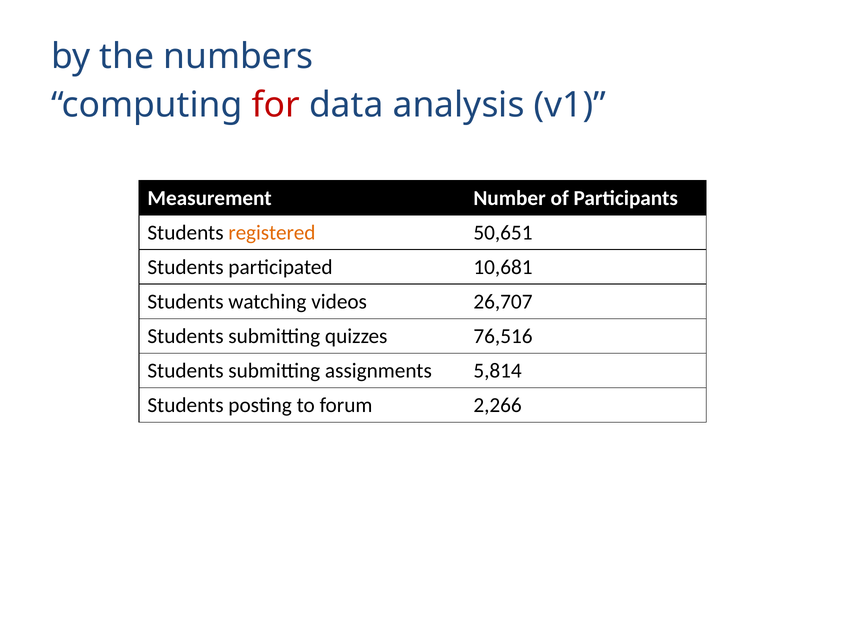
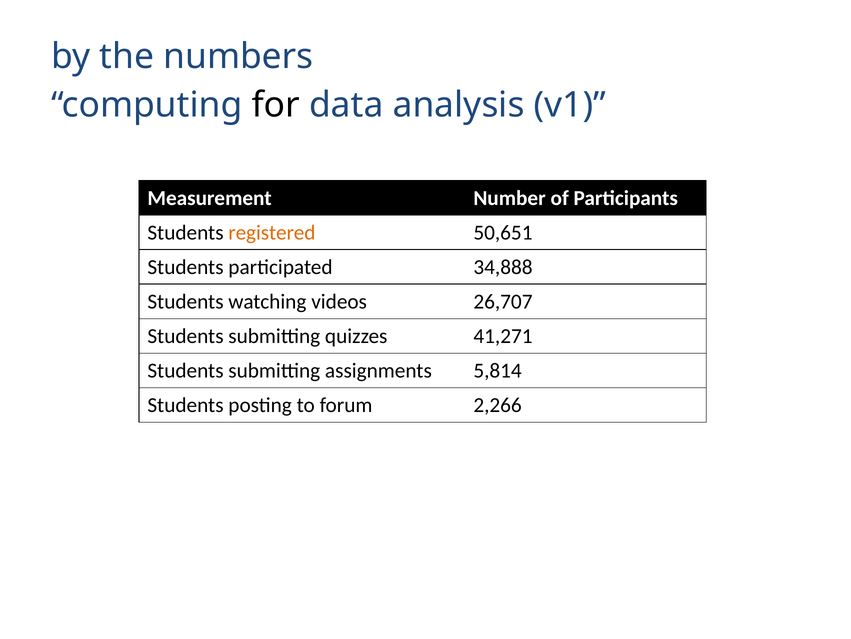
for colour: red -> black (276, 105)
10,681: 10,681 -> 34,888 (503, 267)
76,516: 76,516 -> 41,271 (503, 336)
